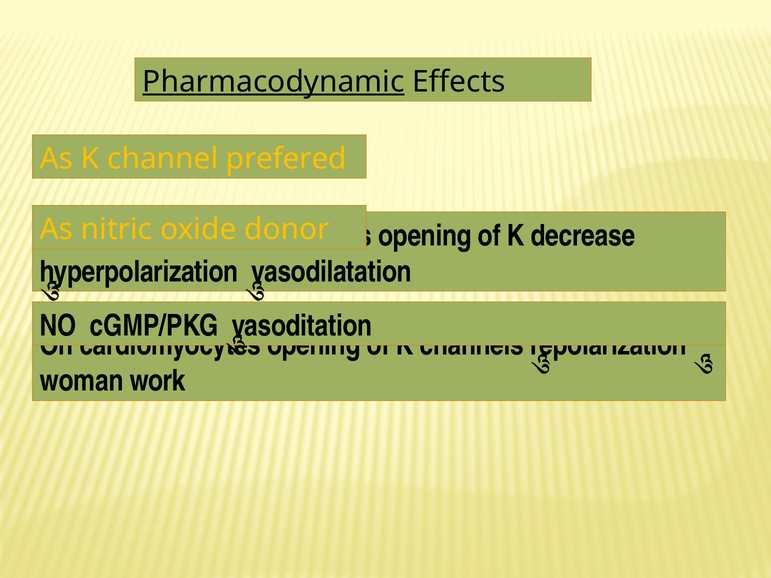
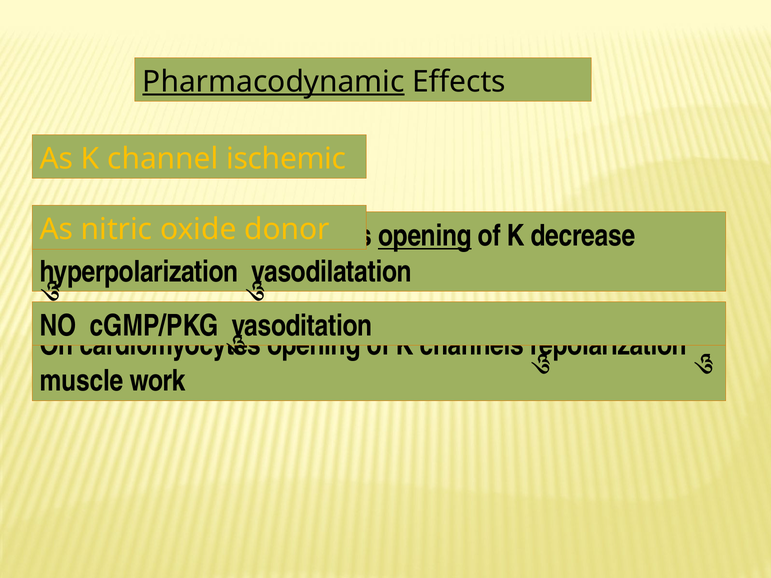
prefered: prefered -> ischemic (286, 159)
opening underline: none -> present (425, 236)
woman: woman -> muscle (82, 381)
